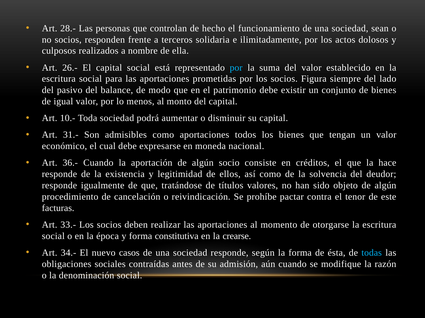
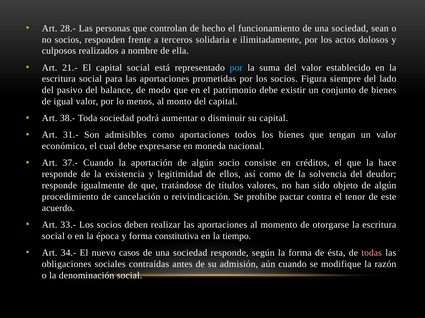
26.-: 26.- -> 21.- (70, 68)
10.-: 10.- -> 38.- (68, 118)
36.-: 36.- -> 37.- (70, 163)
facturas: facturas -> acuerdo (58, 208)
crearse: crearse -> tiempo (237, 237)
todas colour: light blue -> pink (372, 253)
